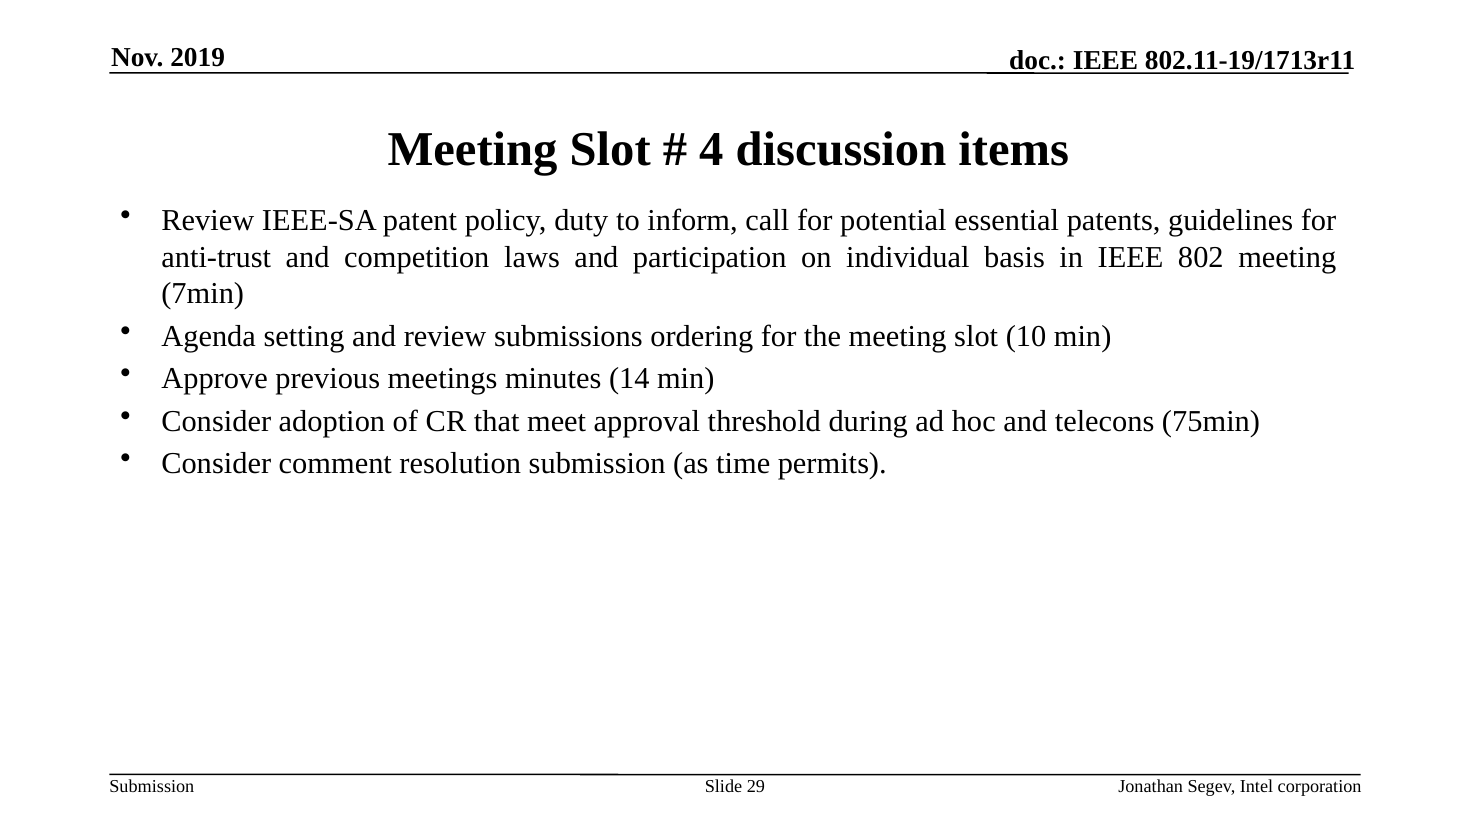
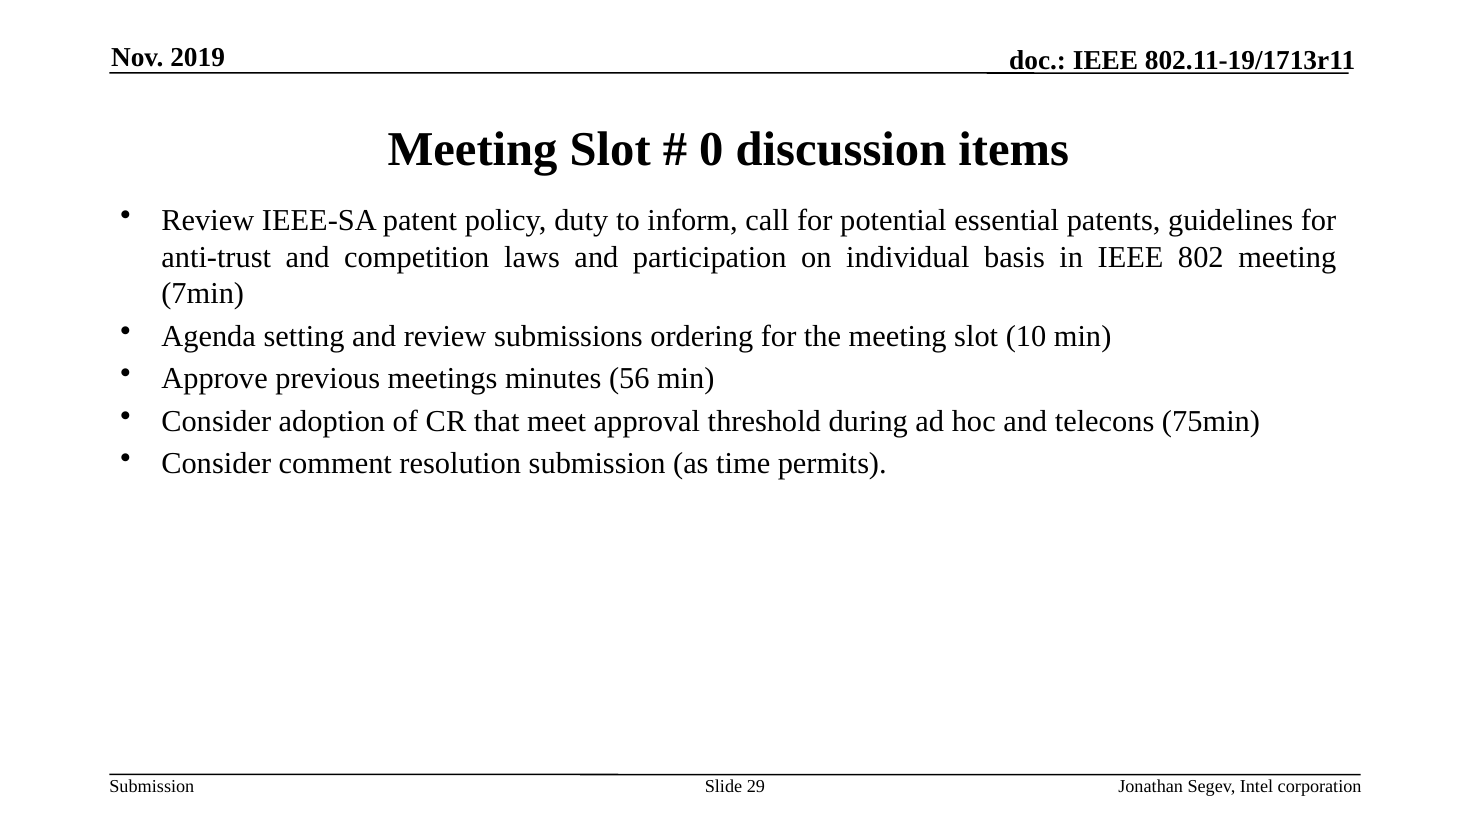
4: 4 -> 0 (711, 149)
14: 14 -> 56 (629, 379)
